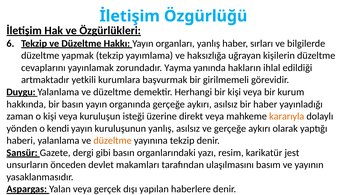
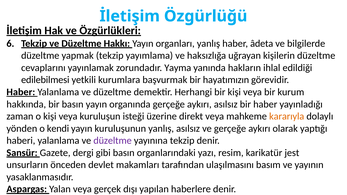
sırları: sırları -> âdeta (262, 44)
artmaktadır: artmaktadır -> edilebilmesi (45, 80)
girilmemeli: girilmemeli -> hayatımızın (226, 80)
Duygu: Duygu -> Haber (21, 92)
düzeltme colour: orange -> purple (113, 141)
